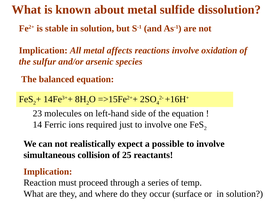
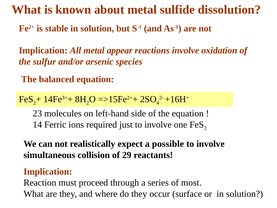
affects: affects -> appear (120, 50)
25: 25 -> 29 (127, 155)
temp: temp -> most (191, 183)
